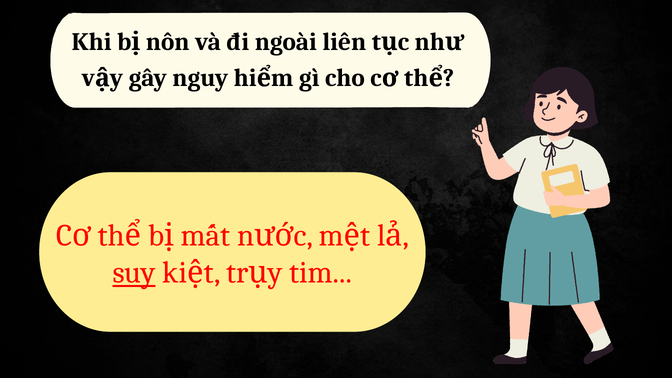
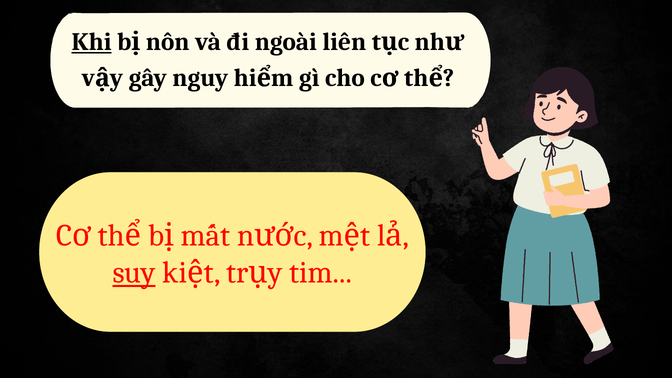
Khi underline: none -> present (92, 42)
